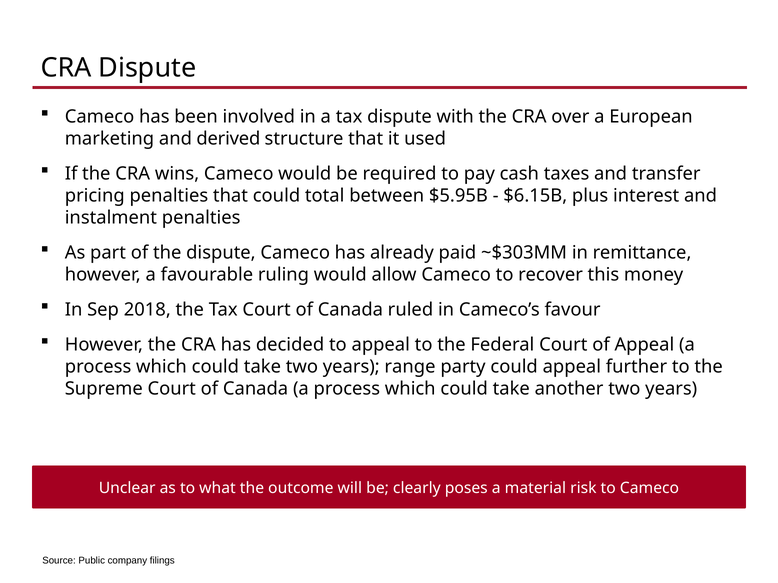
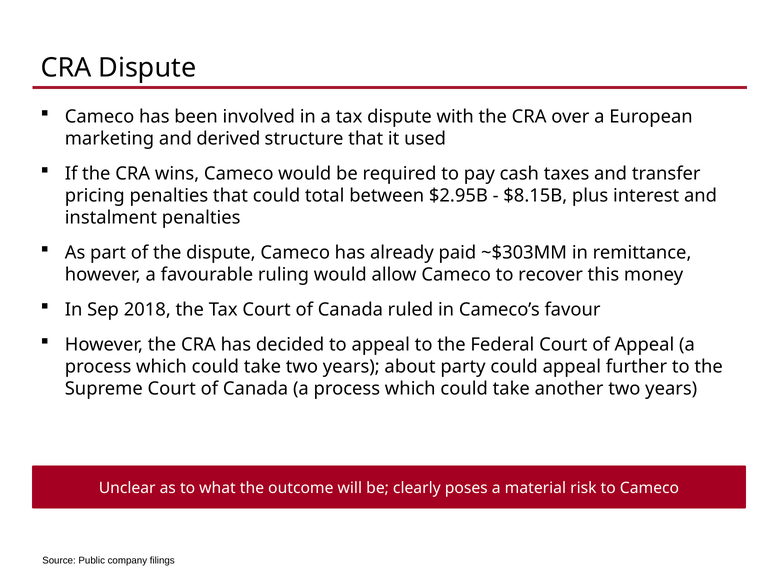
$5.95B: $5.95B -> $2.95B (458, 196)
$6.15B: $6.15B -> $8.15B (535, 196)
range: range -> about (410, 367)
